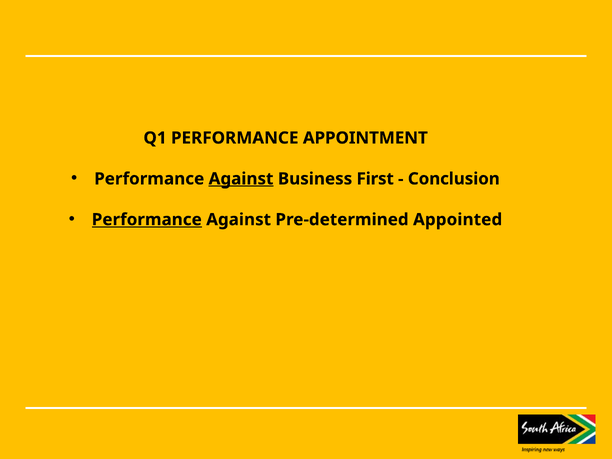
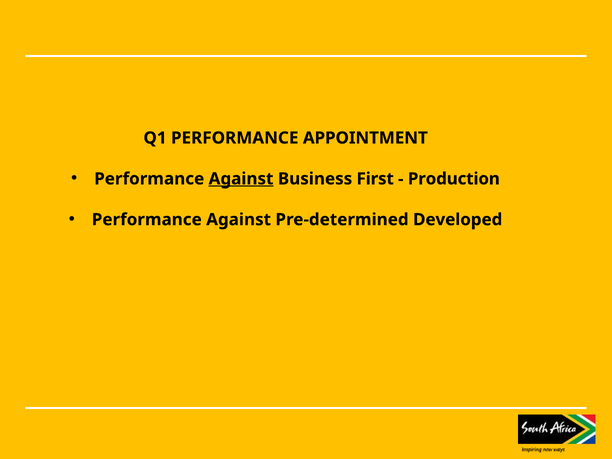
Conclusion: Conclusion -> Production (454, 179)
Performance underline: present -> none (147, 220)
Appointed: Appointed -> Developed (458, 220)
